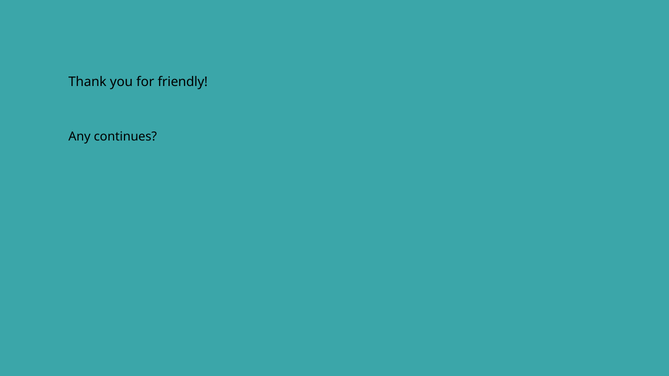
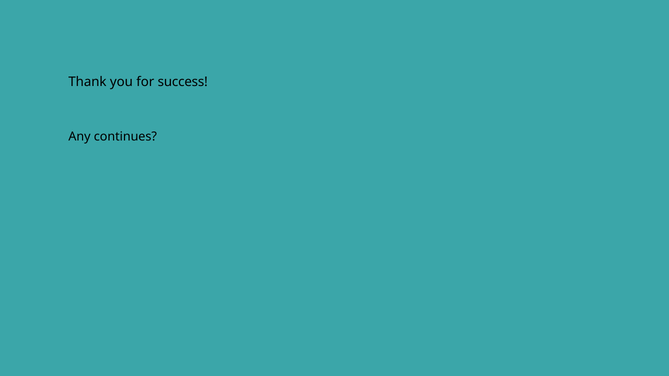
friendly: friendly -> success (183, 82)
